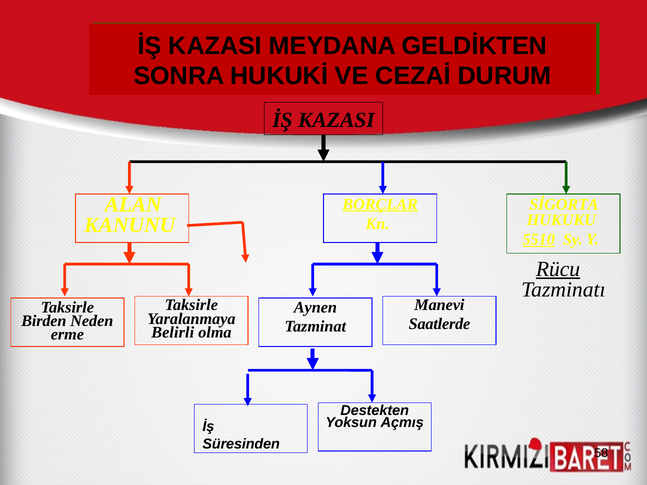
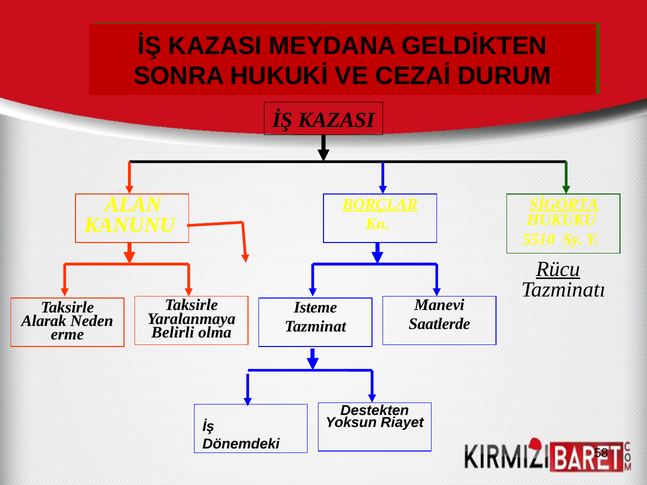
SİGORTA underline: none -> present (564, 204)
5510 underline: present -> none (539, 240)
Aynen: Aynen -> Isteme (315, 307)
Birden: Birden -> Alarak (44, 321)
Açmış: Açmış -> Riayet (402, 423)
Süresinden: Süresinden -> Dönemdeki (241, 444)
